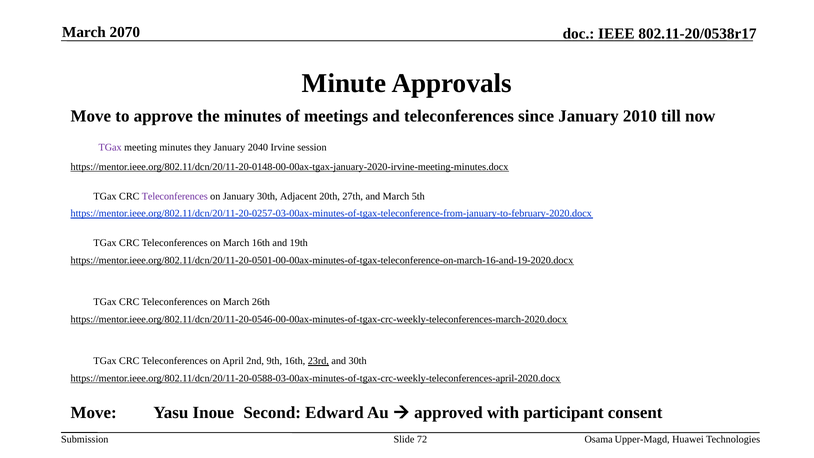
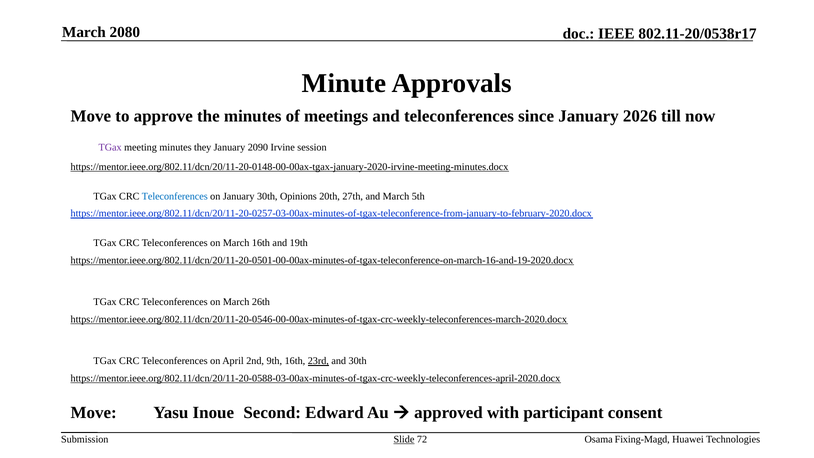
2070: 2070 -> 2080 (125, 32)
2010: 2010 -> 2026 (640, 116)
2040: 2040 -> 2090 (258, 147)
Teleconferences colour: purple -> blue (175, 196)
Adjacent: Adjacent -> Opinions (298, 196)
Slide underline: none -> present (404, 439)
Upper-Magd: Upper-Magd -> Fixing-Magd (642, 439)
